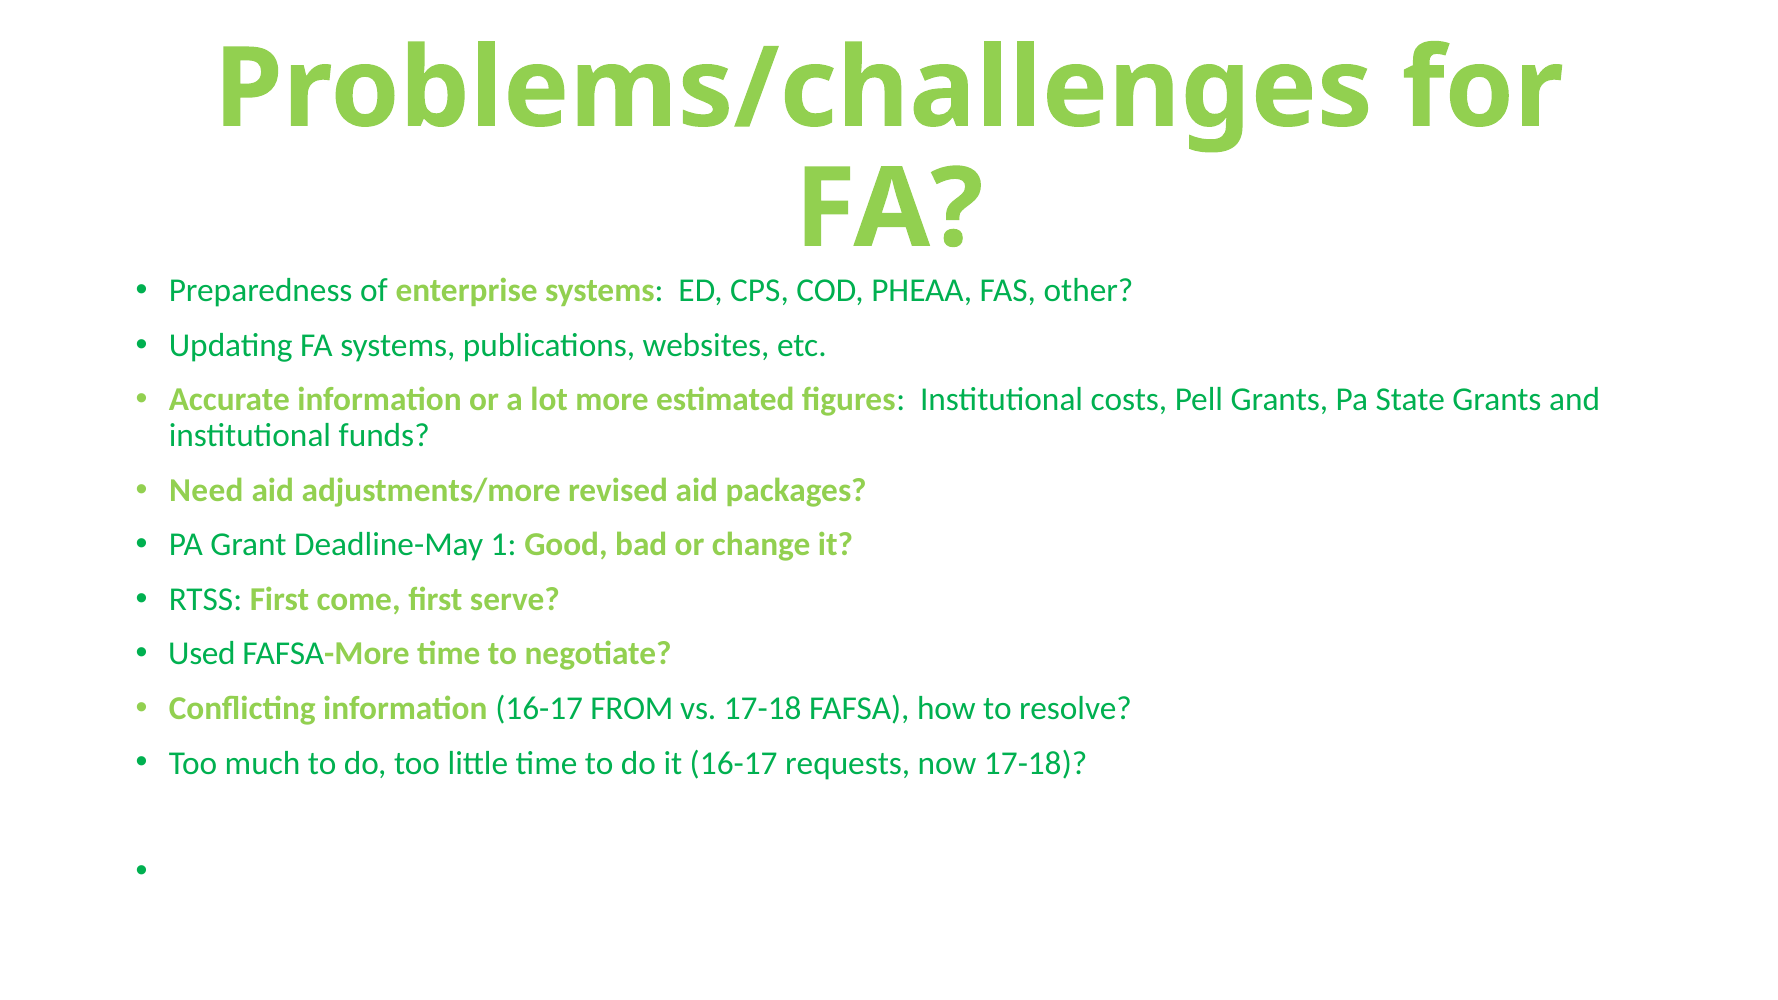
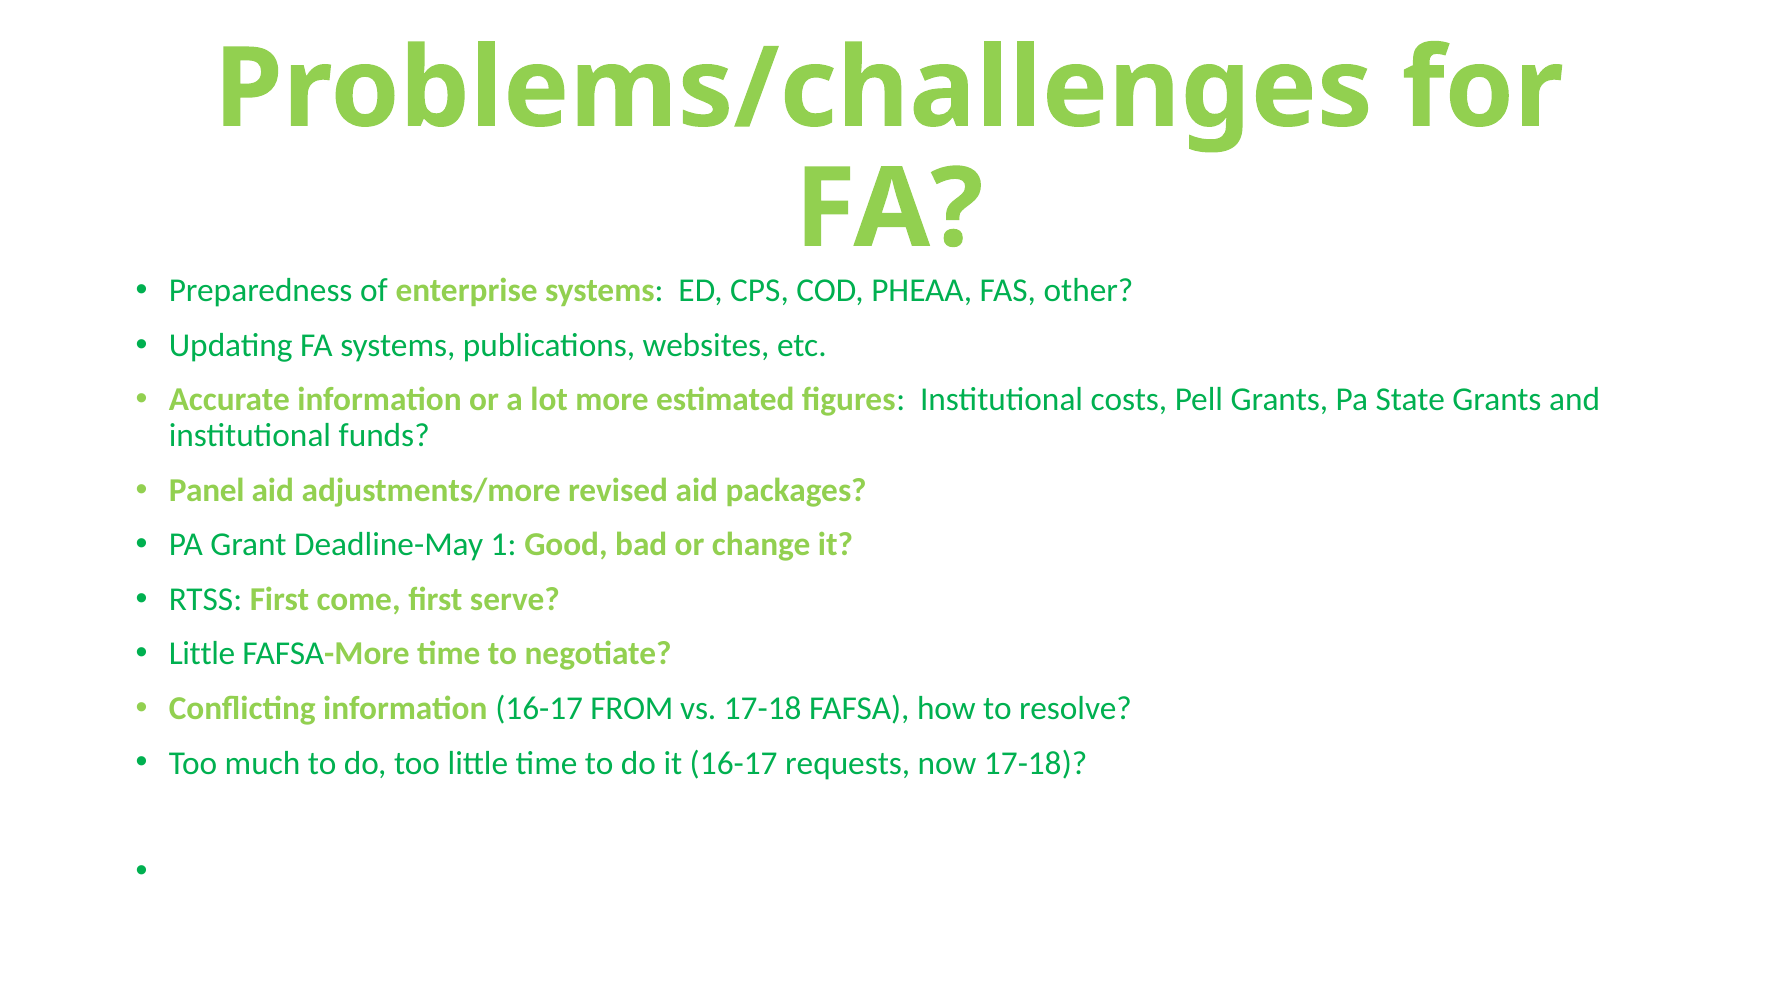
Need: Need -> Panel (207, 490)
Used: Used -> Little (202, 654)
